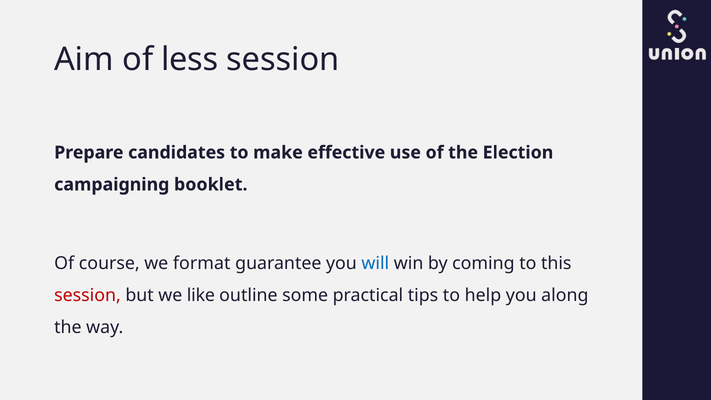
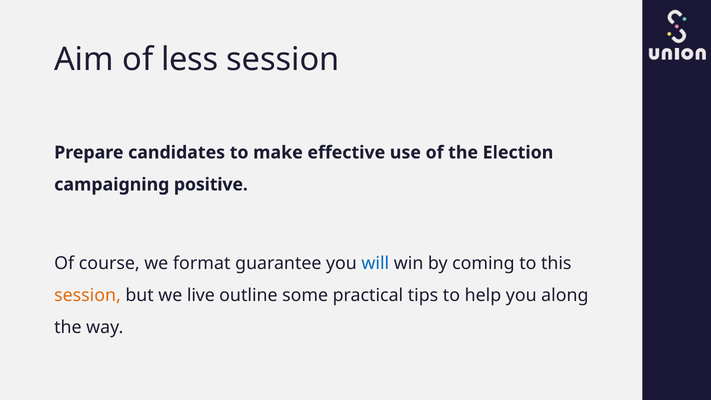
booklet: booklet -> positive (211, 185)
session colour: red -> orange (88, 295)
like: like -> live (201, 295)
